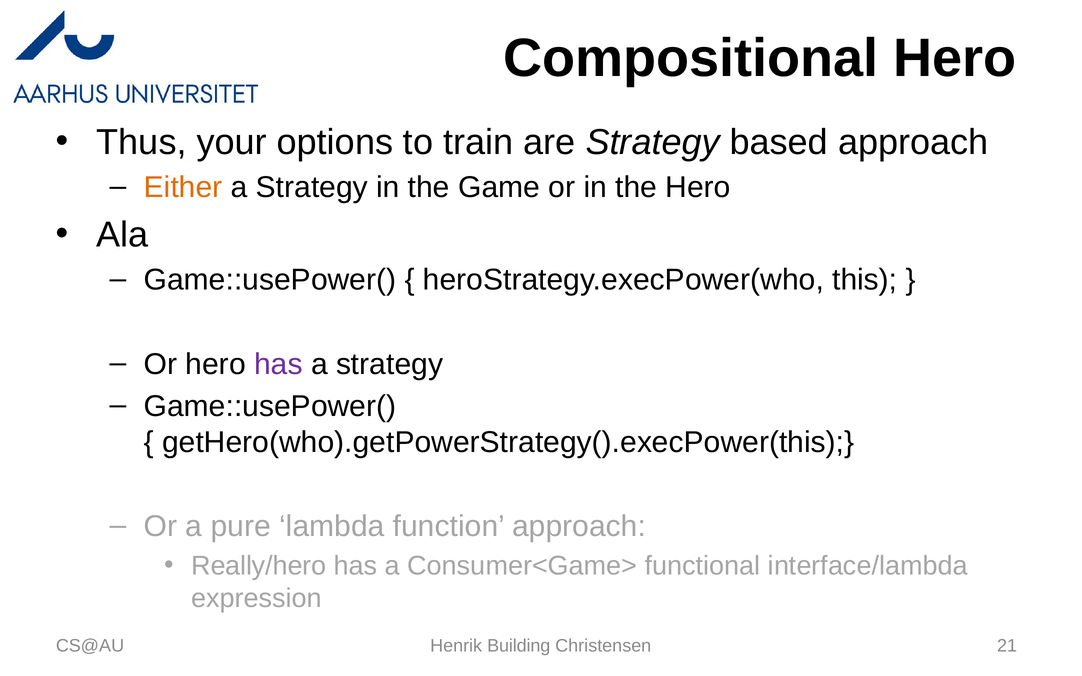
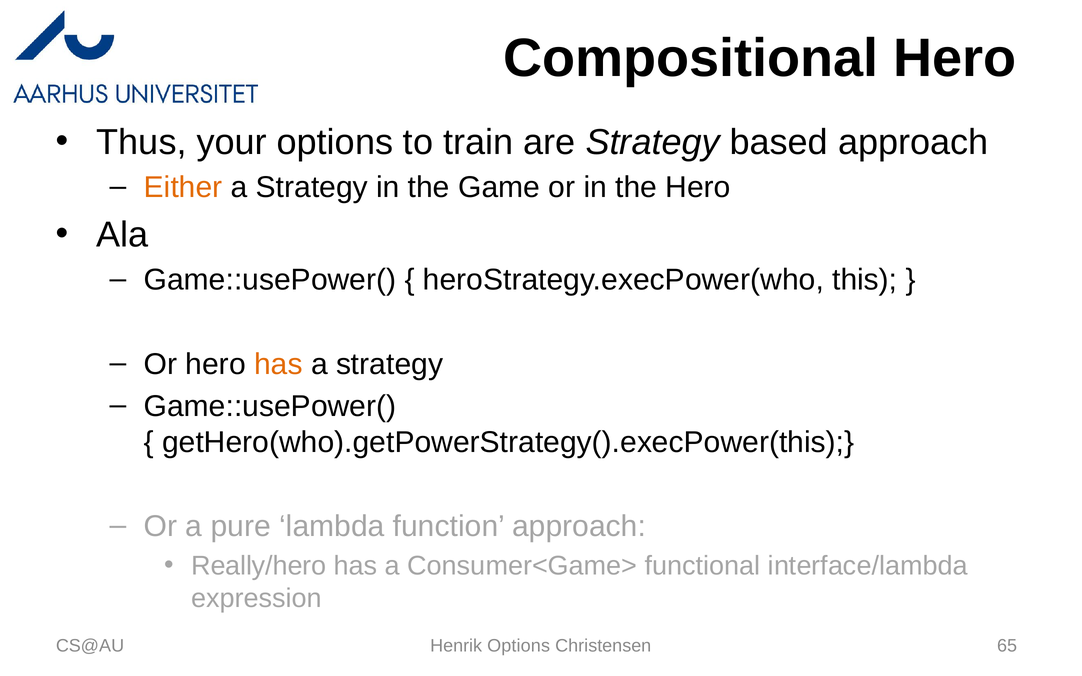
has colour: purple -> orange (278, 364)
Henrik Building: Building -> Options (519, 646)
21: 21 -> 65 (1007, 646)
